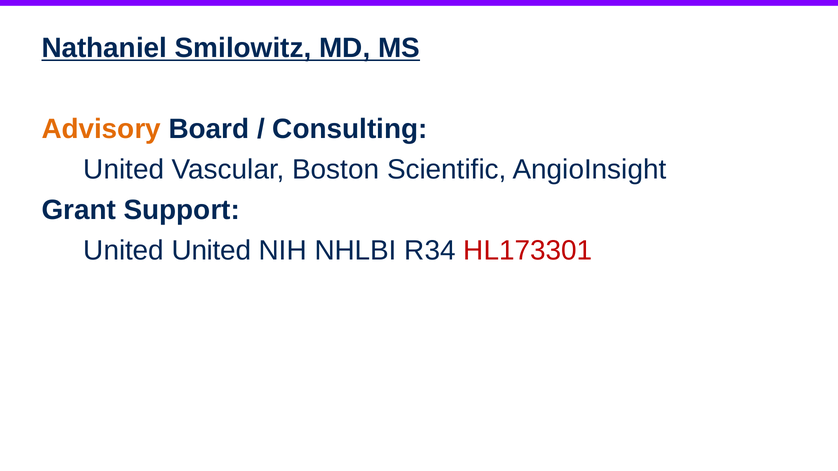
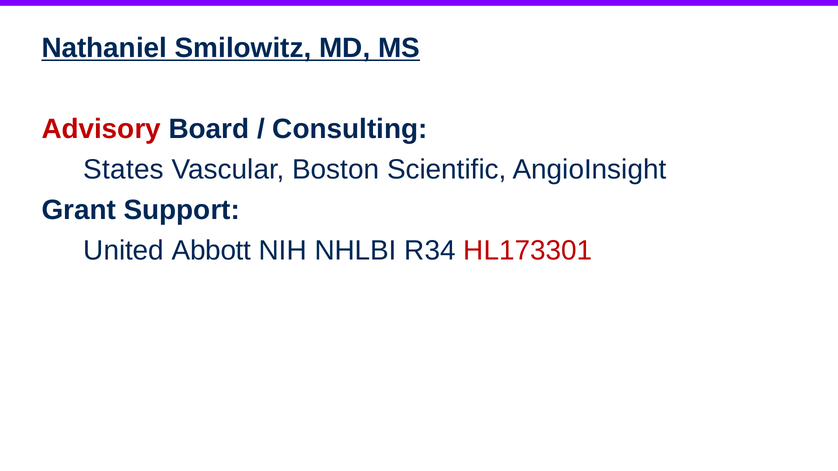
Advisory colour: orange -> red (101, 129)
United: United -> States (124, 170)
United United: United -> Abbott (211, 251)
